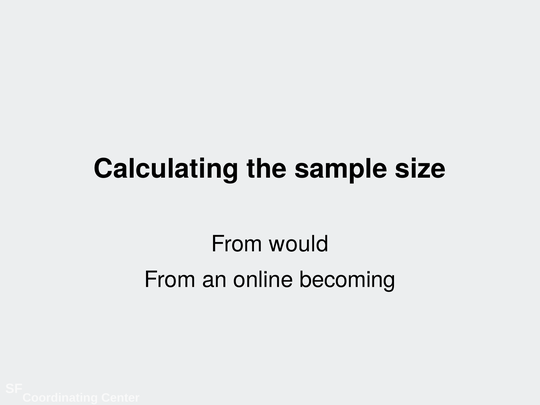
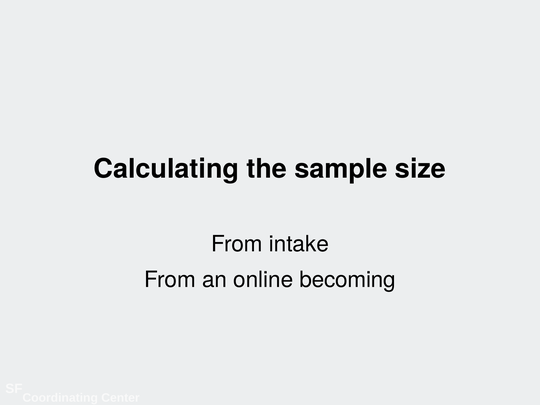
would: would -> intake (299, 244)
